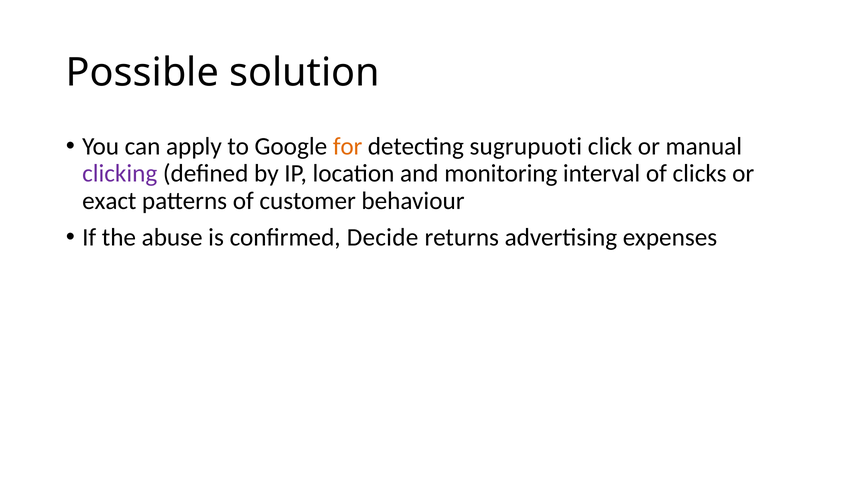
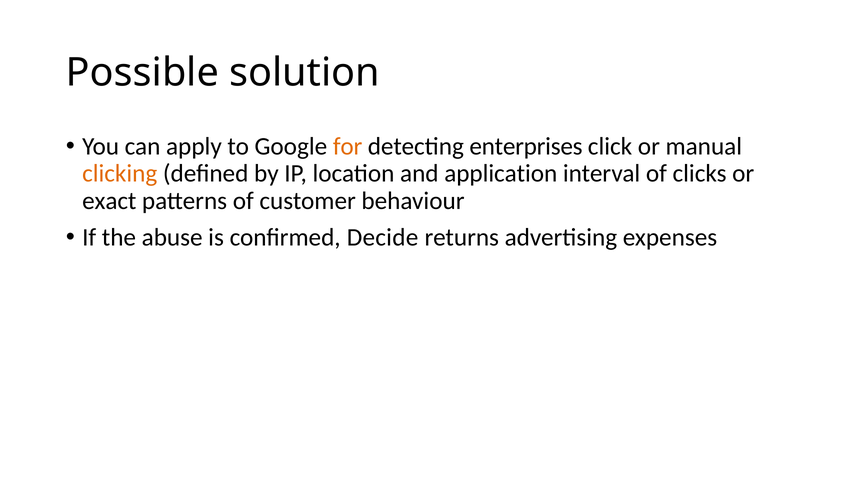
sugrupuoti: sugrupuoti -> enterprises (526, 146)
clicking colour: purple -> orange (120, 173)
monitoring: monitoring -> application (501, 173)
